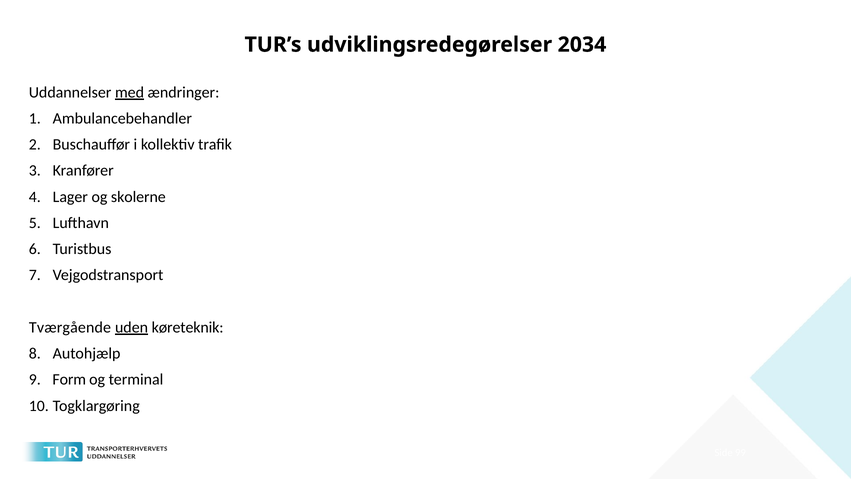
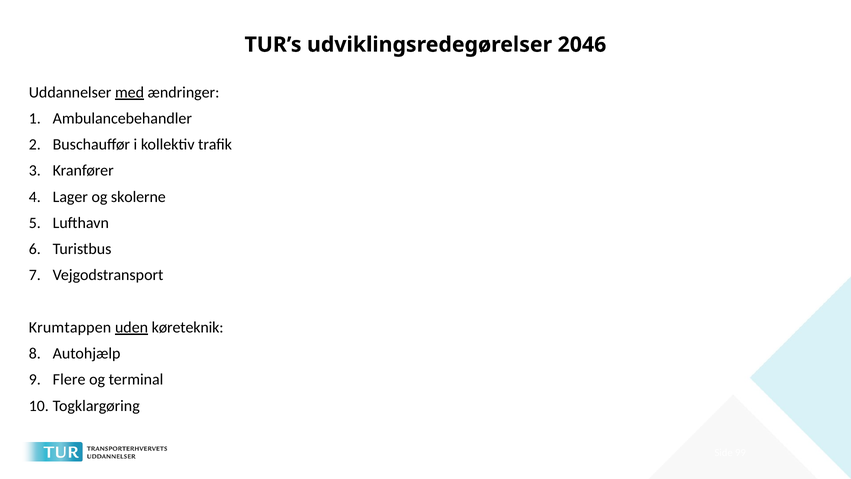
2034: 2034 -> 2046 (582, 45)
Tværgående: Tværgående -> Krumtappen (70, 327)
Form: Form -> Flere (69, 379)
